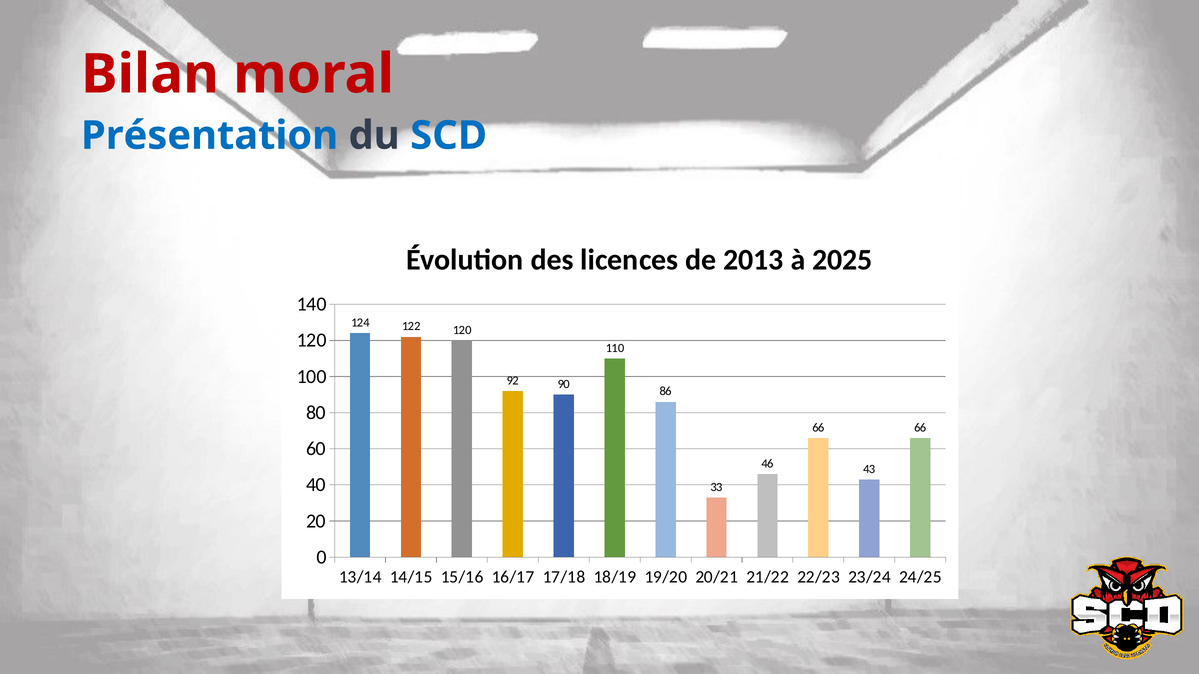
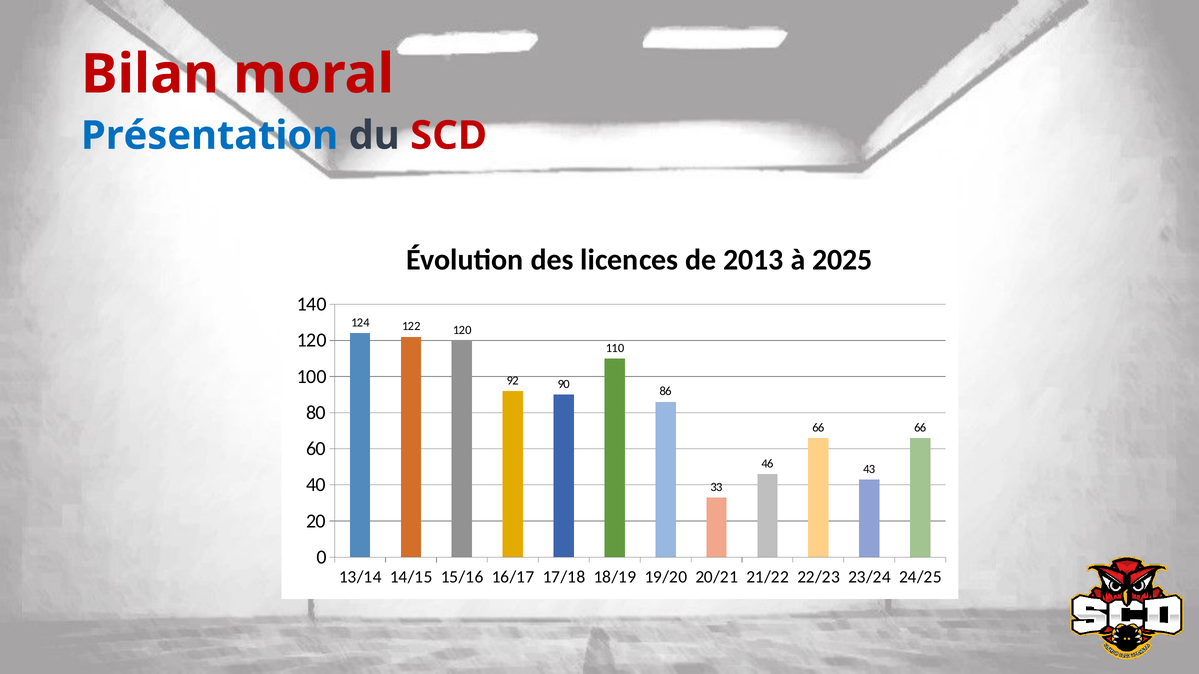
SCD colour: blue -> red (449, 136)
